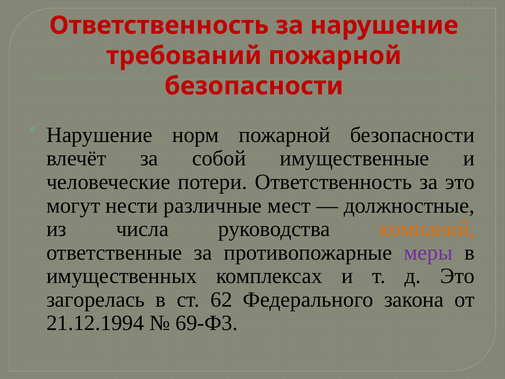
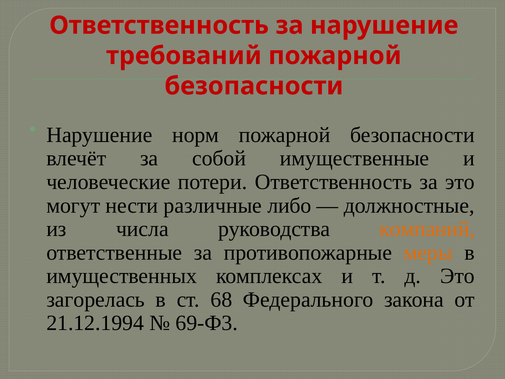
мест: мест -> либо (289, 205)
меры colour: purple -> orange (428, 252)
62: 62 -> 68 (221, 299)
